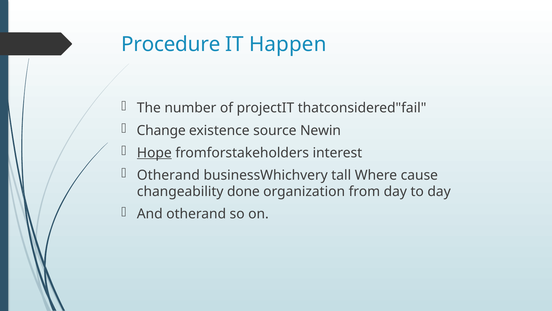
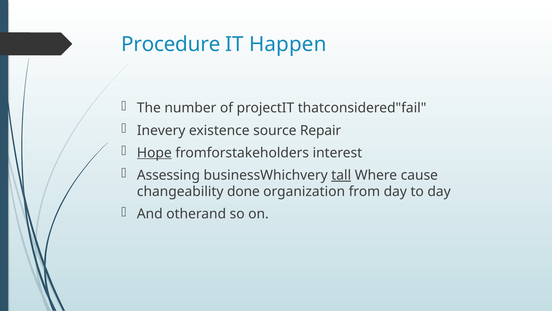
Change: Change -> Inevery (161, 130)
Newin: Newin -> Repair (321, 130)
Otherand: Otherand -> Assessing (168, 175)
tall underline: none -> present (341, 175)
